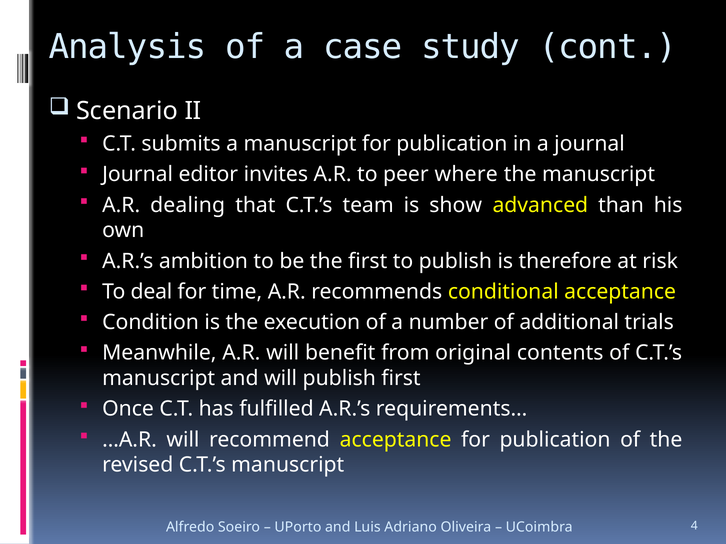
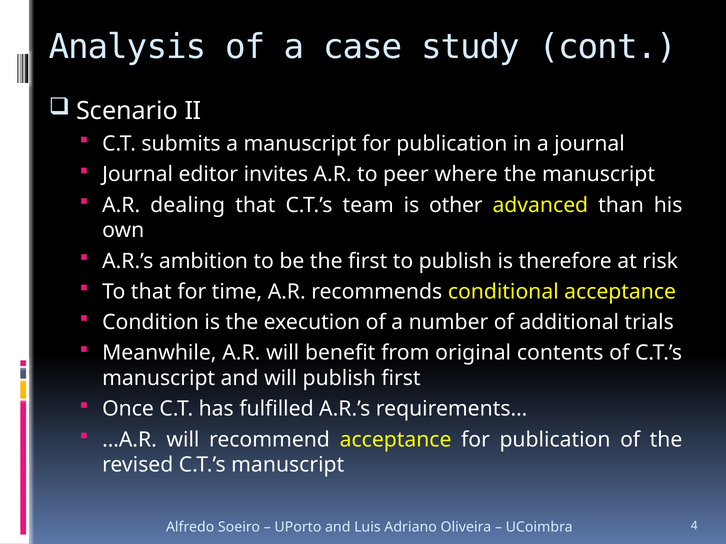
show: show -> other (456, 205)
To deal: deal -> that (151, 292)
